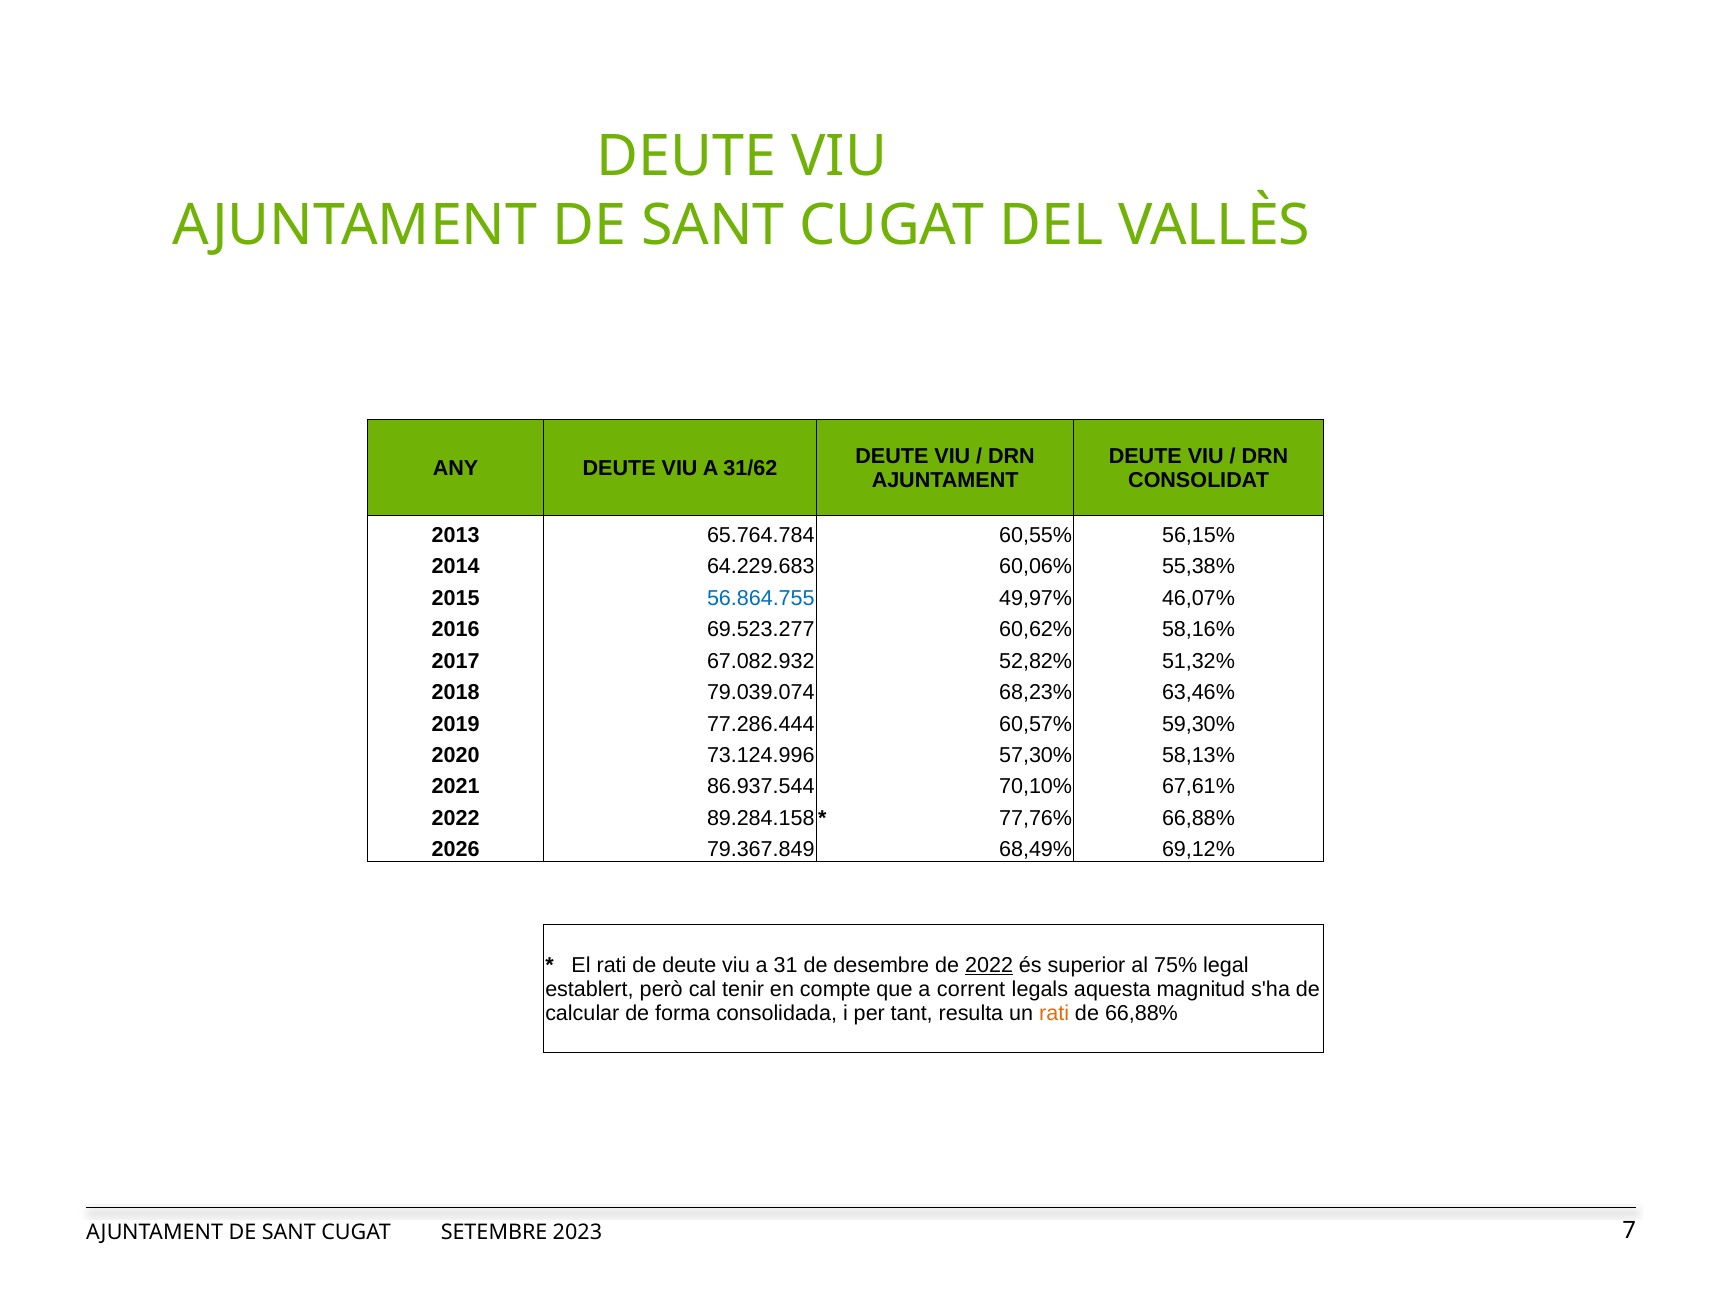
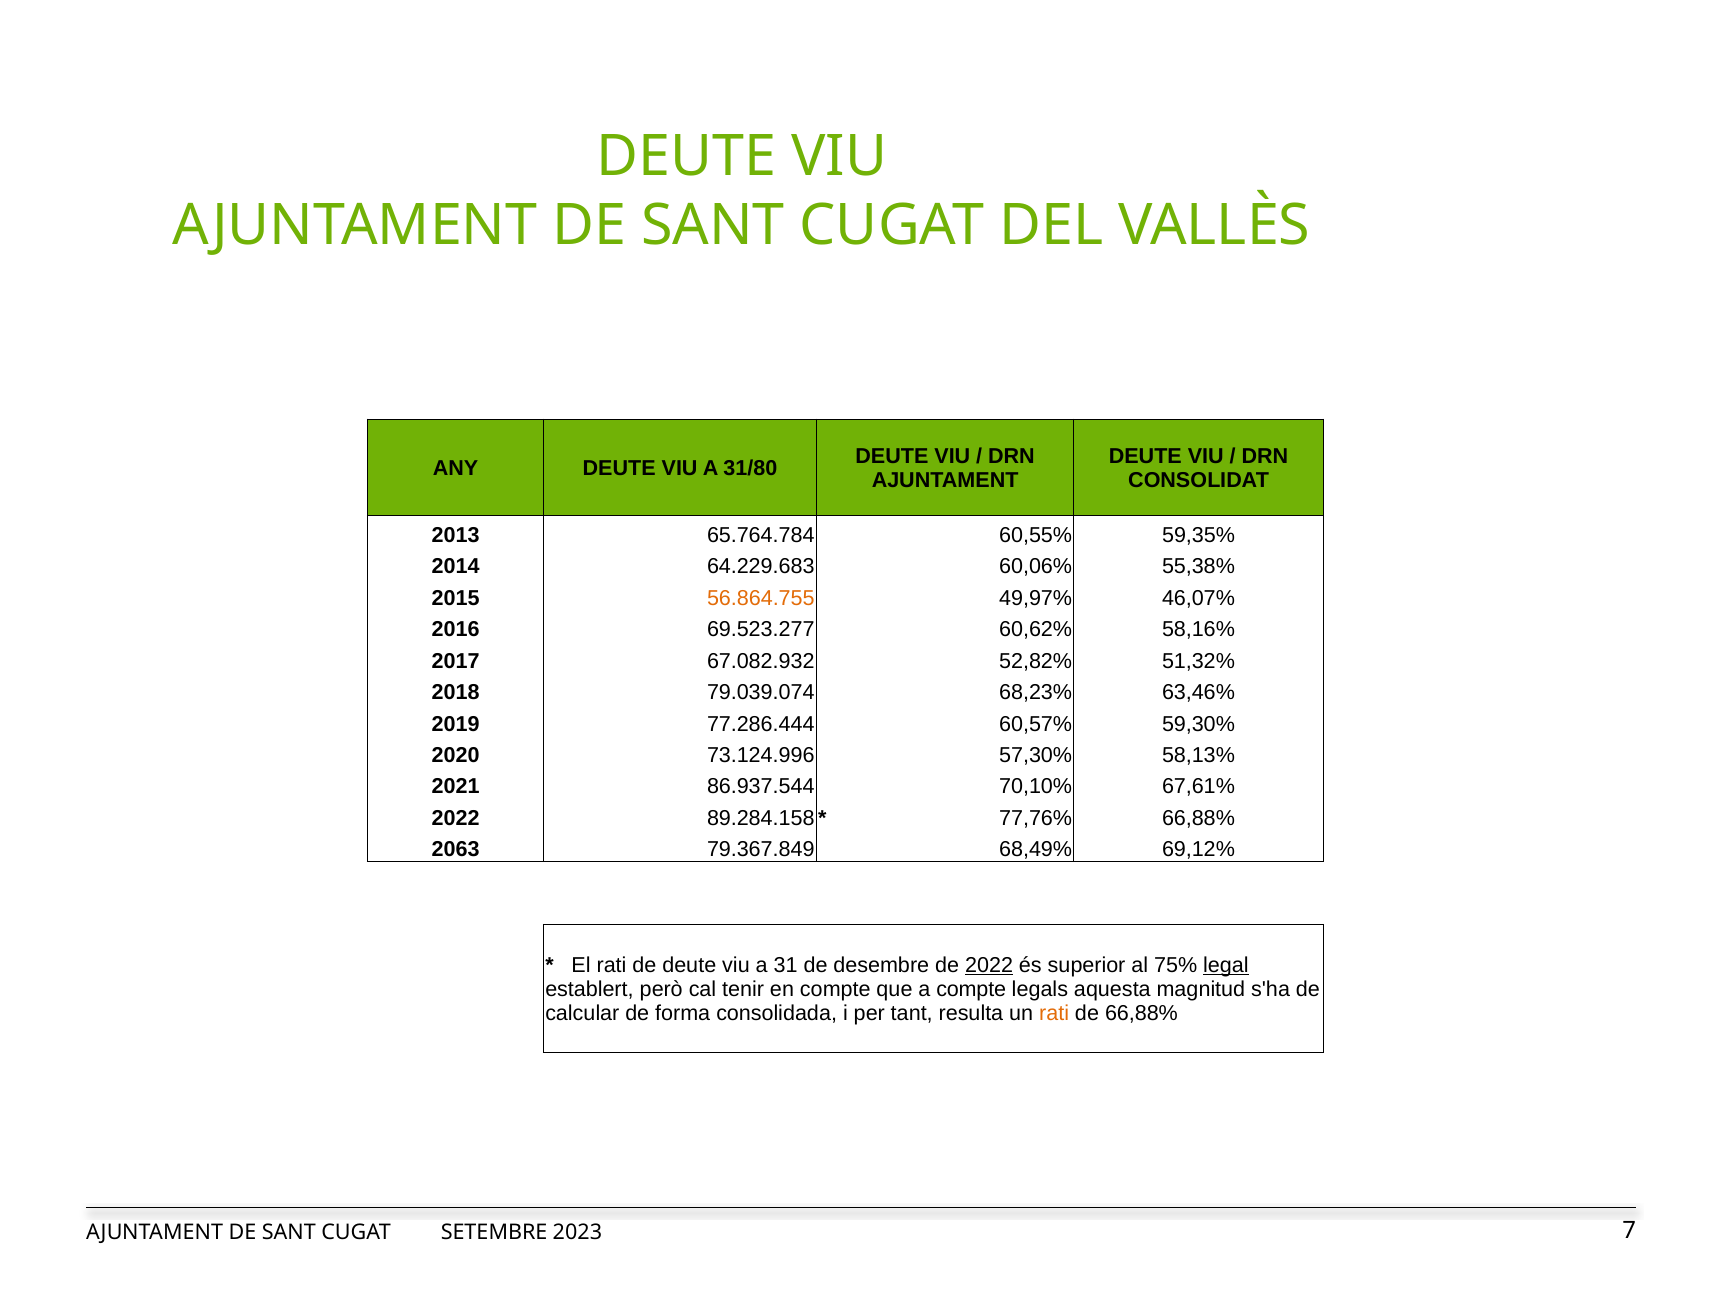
31/62: 31/62 -> 31/80 (750, 469)
56,15%: 56,15% -> 59,35% (1199, 536)
56.864.755 colour: blue -> orange (761, 598)
2026: 2026 -> 2063 (456, 850)
legal underline: none -> present (1226, 966)
a corrent: corrent -> compte (971, 990)
